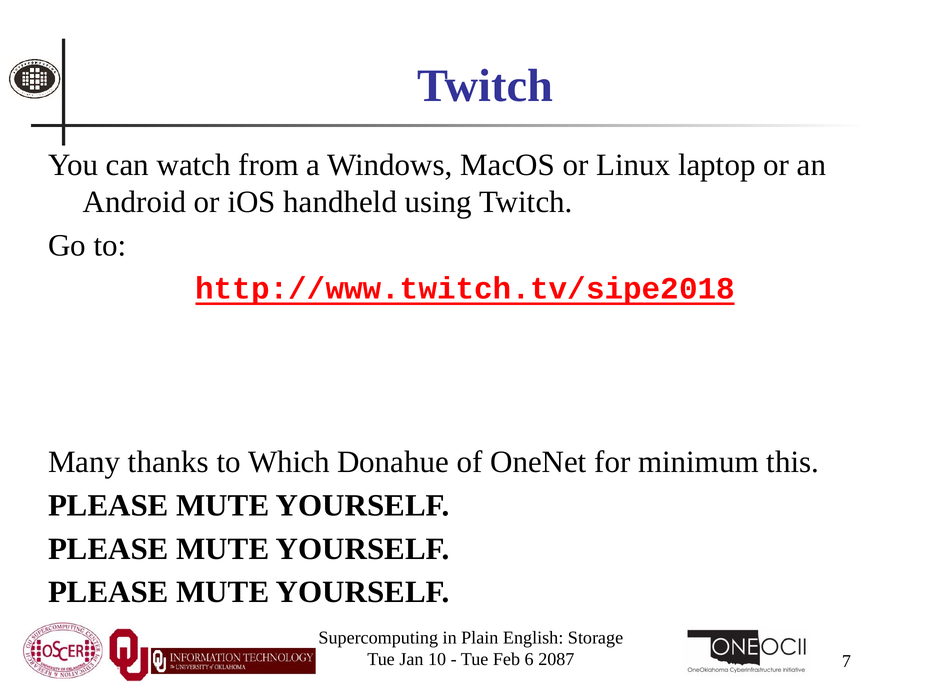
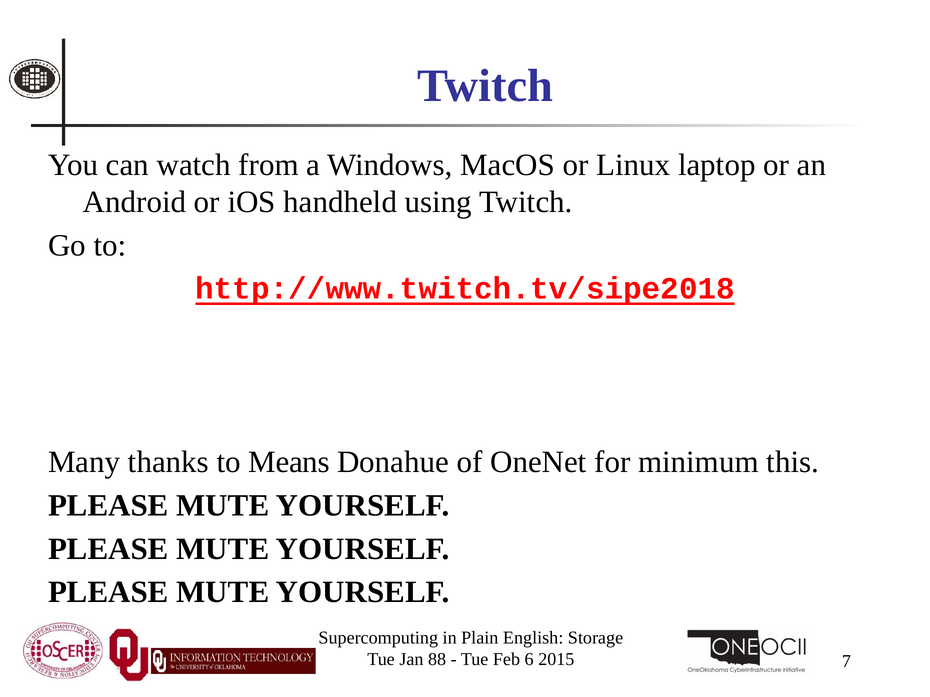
Which: Which -> Means (289, 462)
10: 10 -> 88 (437, 660)
2087: 2087 -> 2015 (556, 660)
